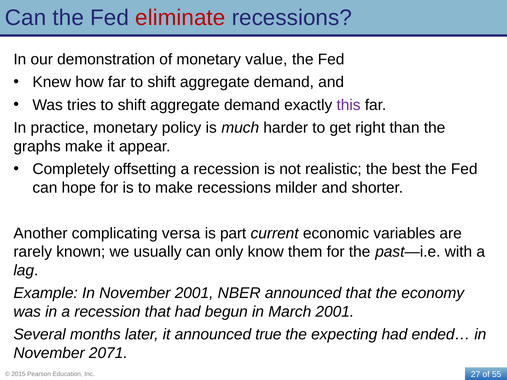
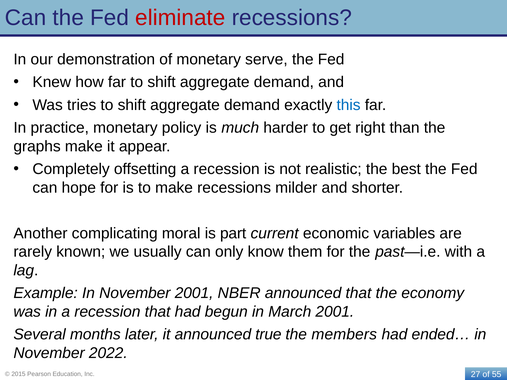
value: value -> serve (266, 59)
this colour: purple -> blue (349, 105)
versa: versa -> moral (181, 233)
expecting: expecting -> members (344, 335)
2071: 2071 -> 2022 (108, 353)
